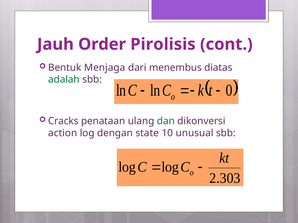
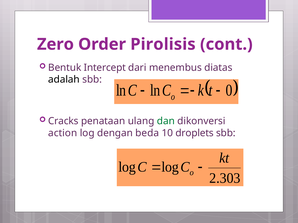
Jauh: Jauh -> Zero (55, 44)
Menjaga: Menjaga -> Intercept (105, 68)
adalah colour: green -> black (64, 80)
state: state -> beda (147, 133)
unusual: unusual -> droplets (195, 133)
